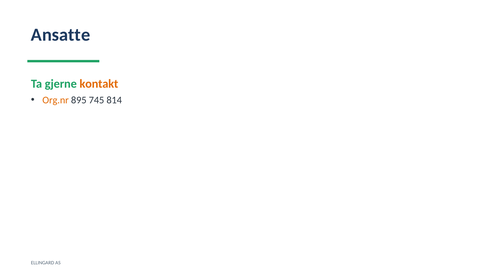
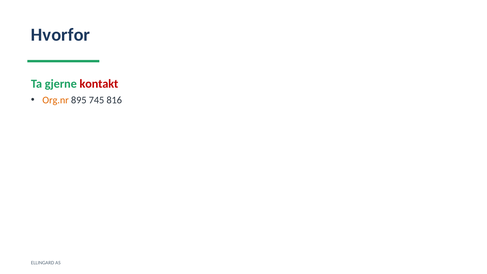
Ansatte: Ansatte -> Hvorfor (61, 35)
kontakt colour: orange -> red (99, 84)
814: 814 -> 816 (114, 100)
